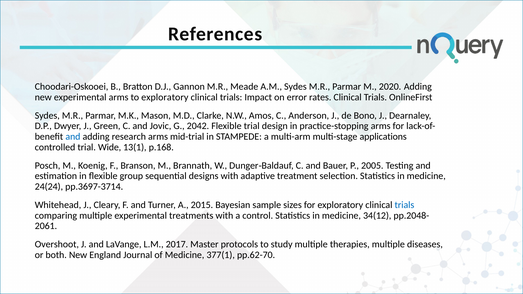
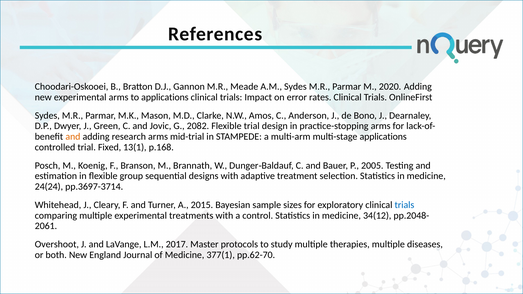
to exploratory: exploratory -> applications (165, 97)
2042: 2042 -> 2082 (198, 126)
and colour: blue -> orange (73, 137)
Wide: Wide -> Fixed (110, 147)
